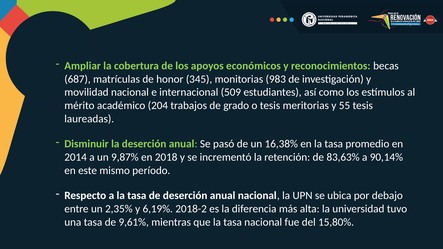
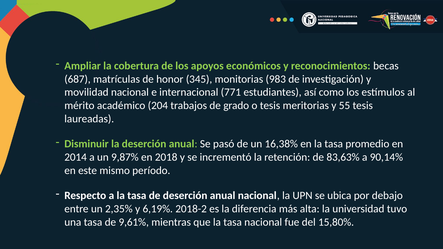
509: 509 -> 771 (231, 92)
